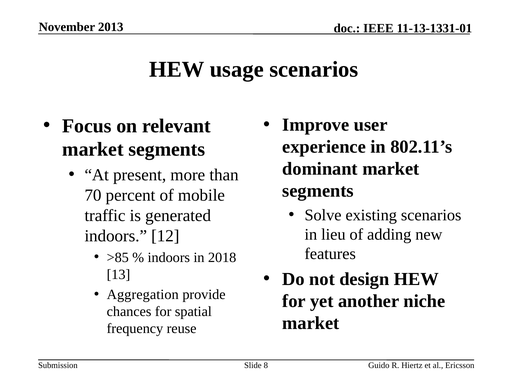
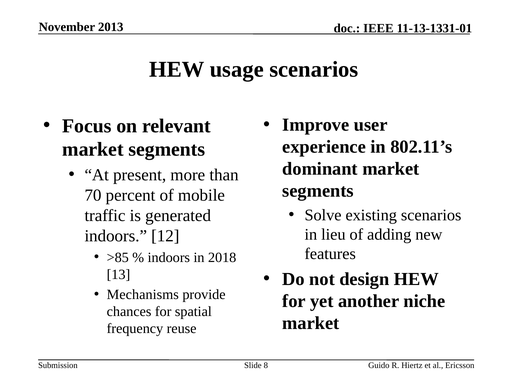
Aggregation: Aggregation -> Mechanisms (143, 295)
